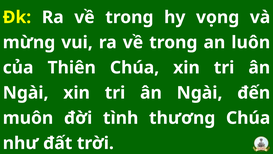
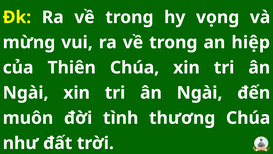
luôn: luôn -> hiệp (251, 42)
